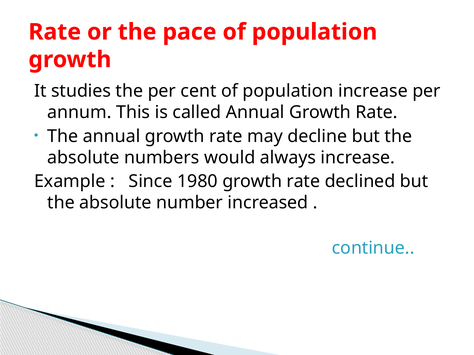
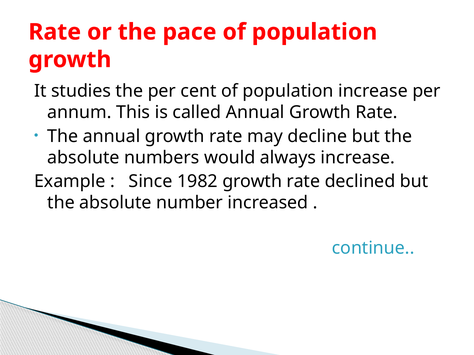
1980: 1980 -> 1982 (197, 182)
